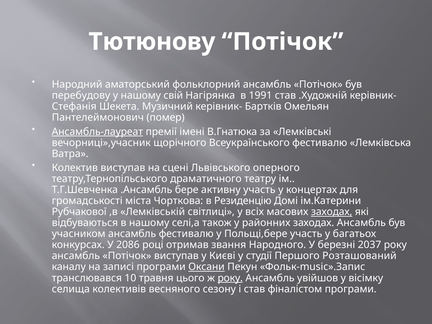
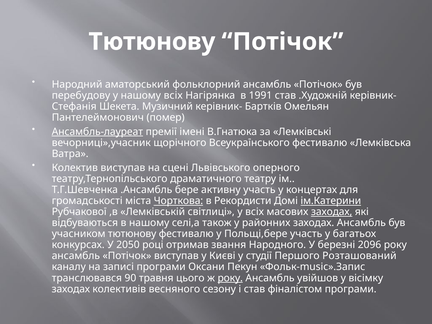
нашому свій: свій -> всіх (173, 96)
Чорткова underline: none -> present (178, 201)
Резиденцію: Резиденцію -> Рекордисти (243, 201)
ім.Катерини underline: none -> present (331, 201)
учасником ансамбль: ансамбль -> тютюнову (132, 234)
2086: 2086 -> 2050 (128, 245)
2037: 2037 -> 2096 (370, 245)
Оксани underline: present -> none (206, 267)
10: 10 -> 90 (130, 278)
селища: селища -> заходах (71, 289)
